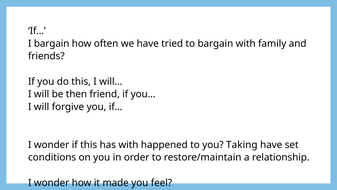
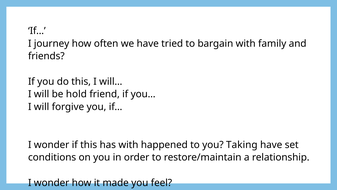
I bargain: bargain -> journey (52, 43)
then: then -> hold (76, 94)
